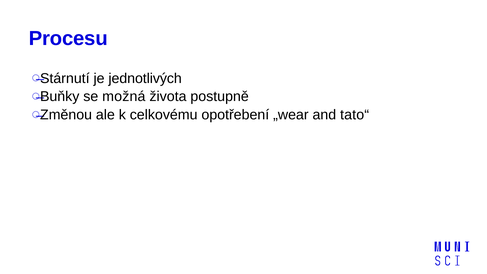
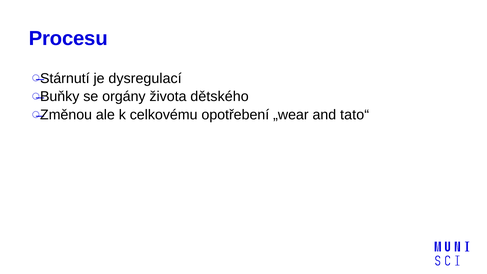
jednotlivých: jednotlivých -> dysregulací (145, 78)
možná: možná -> orgány (124, 97)
postupně: postupně -> dětského (220, 97)
